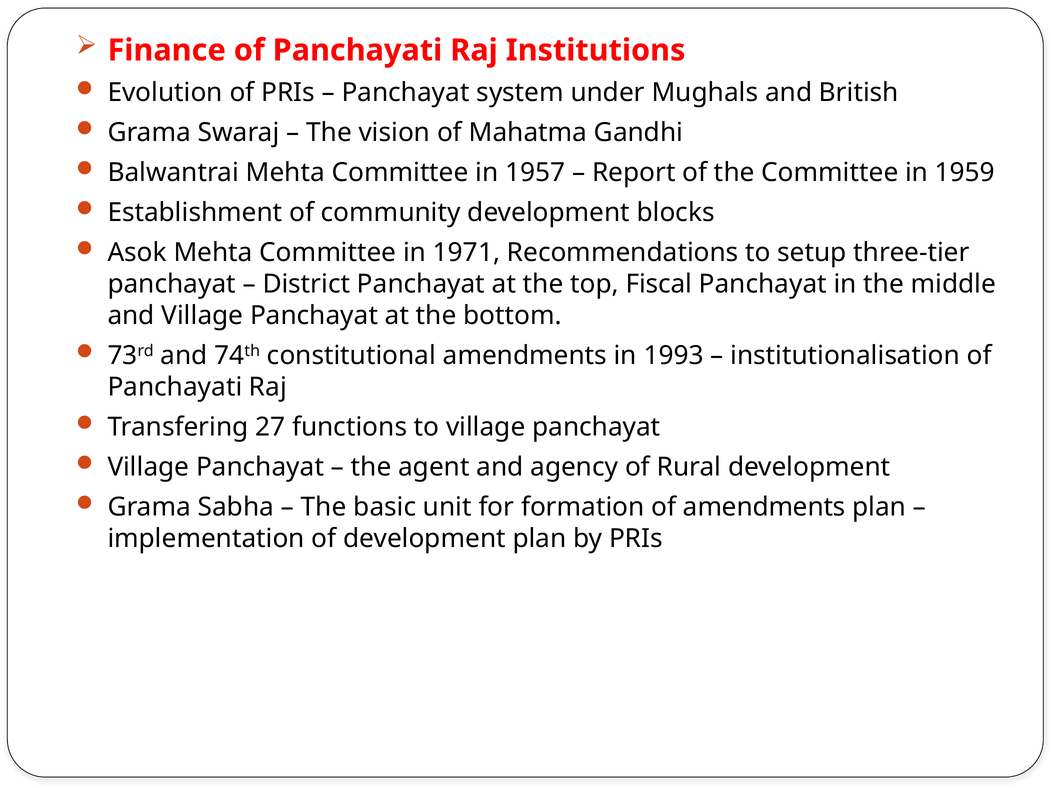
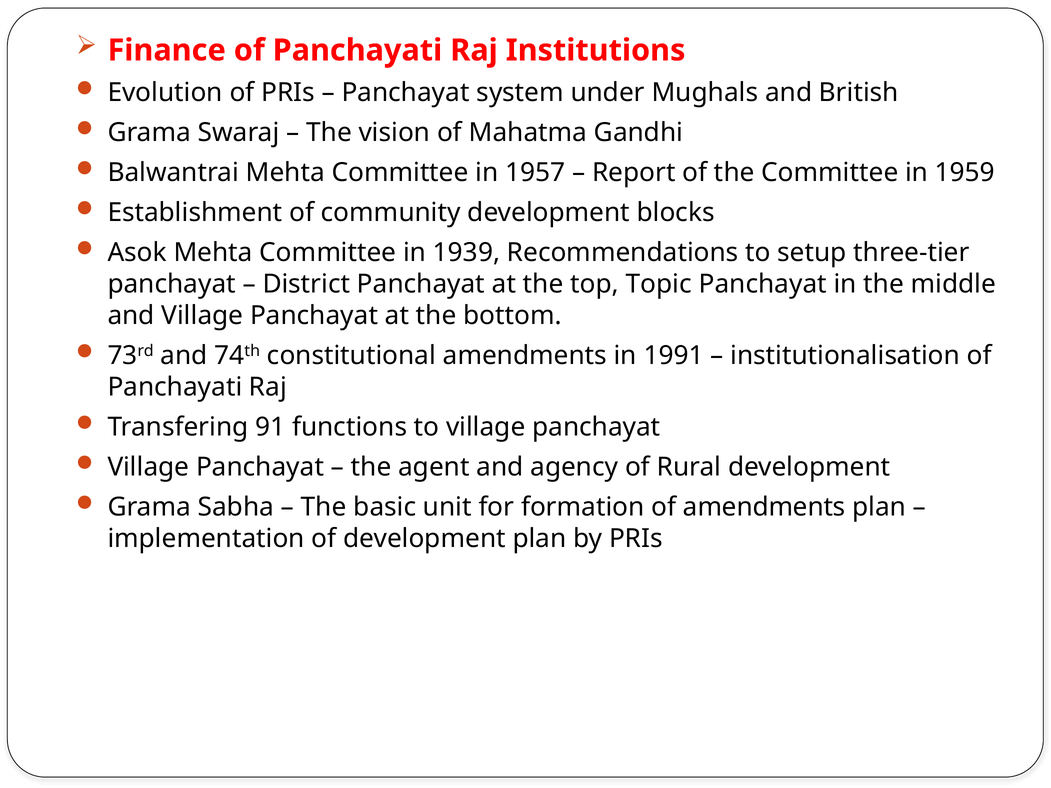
1971: 1971 -> 1939 (467, 253)
Fiscal: Fiscal -> Topic (659, 284)
1993: 1993 -> 1991 (674, 356)
27: 27 -> 91 (270, 427)
